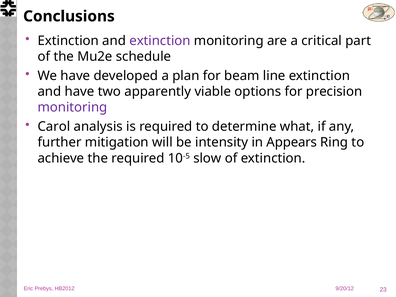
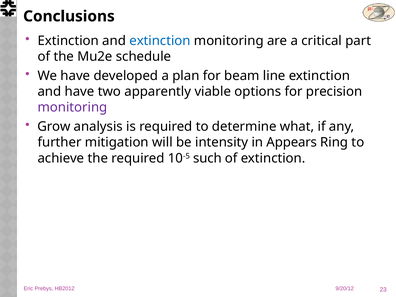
extinction colour: purple -> blue (160, 41)
Carol: Carol -> Grow (54, 127)
slow: slow -> such (207, 158)
